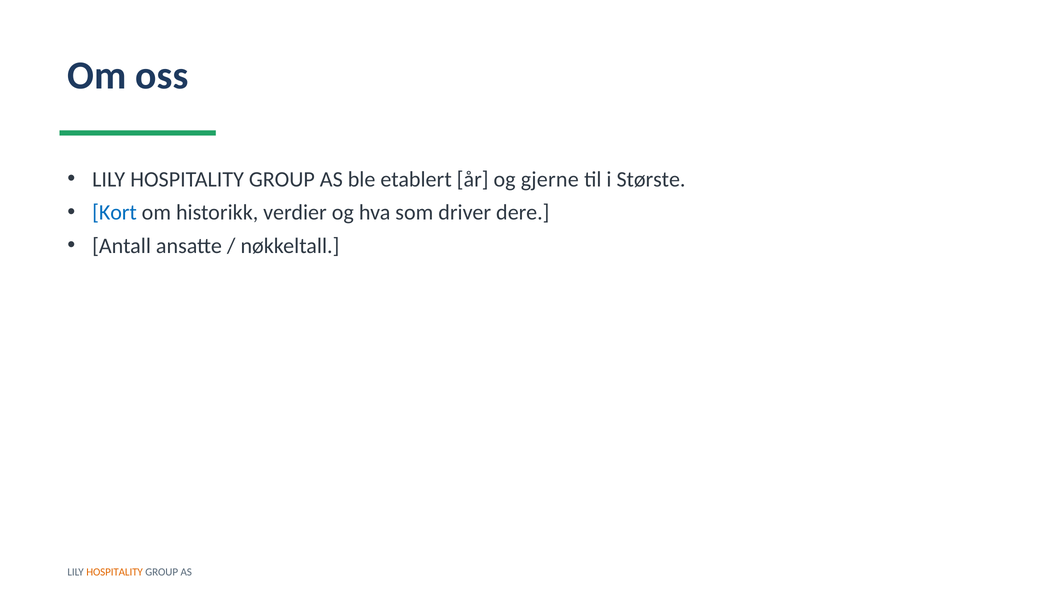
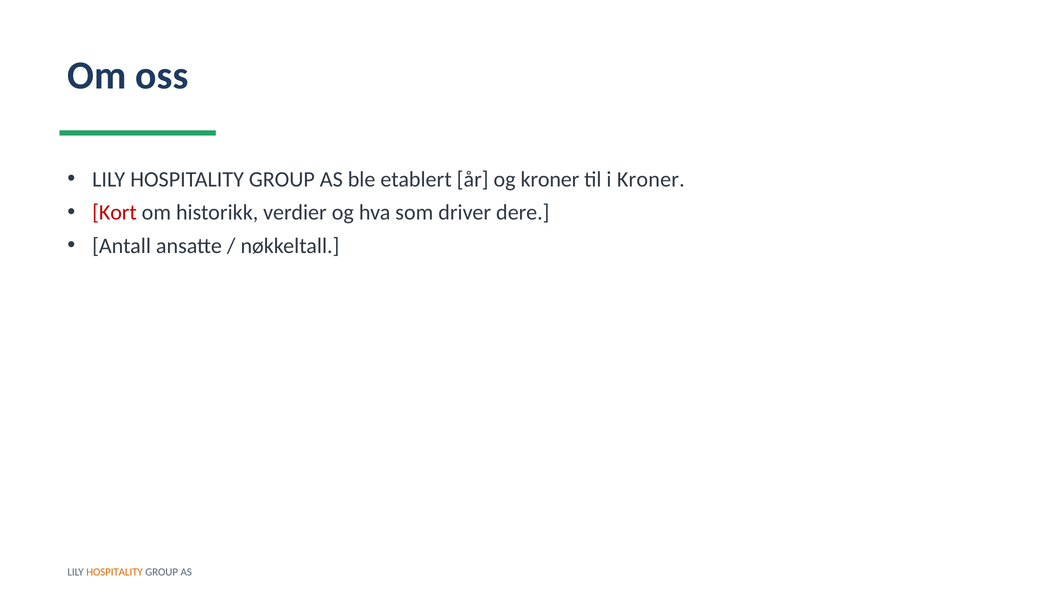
og gjerne: gjerne -> kroner (550, 179)
i Største: Største -> Kroner (651, 179)
Kort colour: blue -> red (115, 212)
